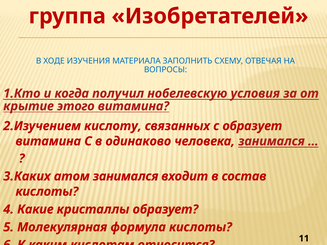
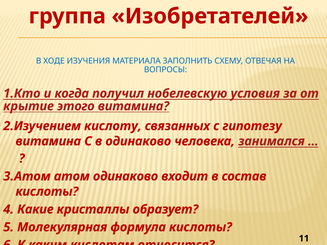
с образует: образует -> гипотезу (252, 126)
3.Каких: 3.Каких -> 3.Атом (27, 176)
атом занимался: занимался -> одинаково (126, 176)
